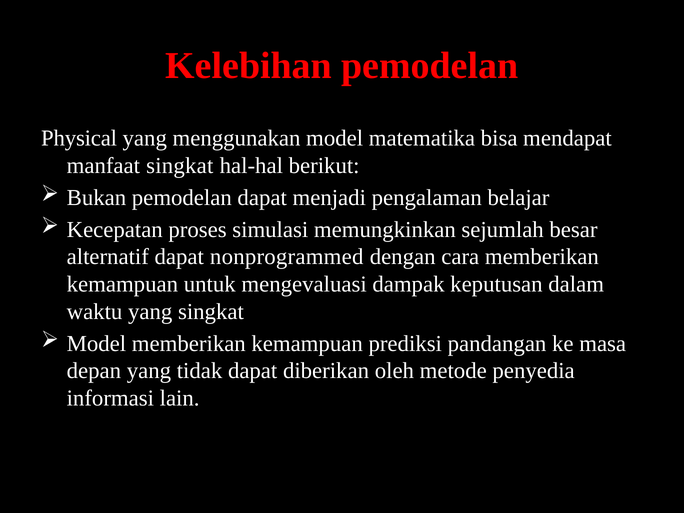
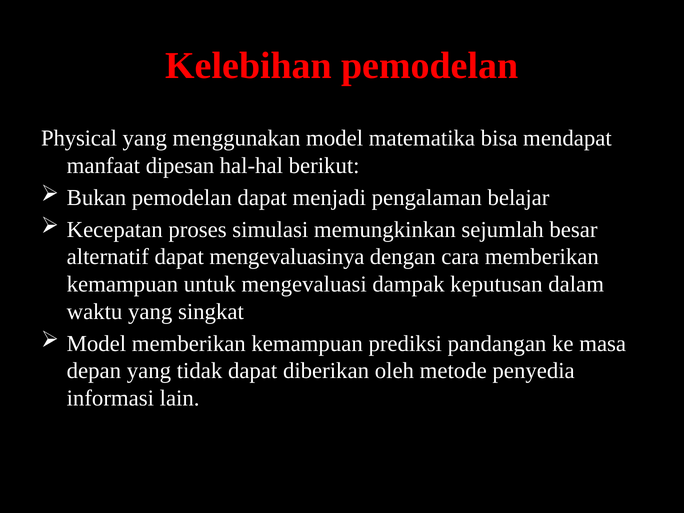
manfaat singkat: singkat -> dipesan (180, 166)
nonprogrammed: nonprogrammed -> mengevaluasinya (287, 257)
